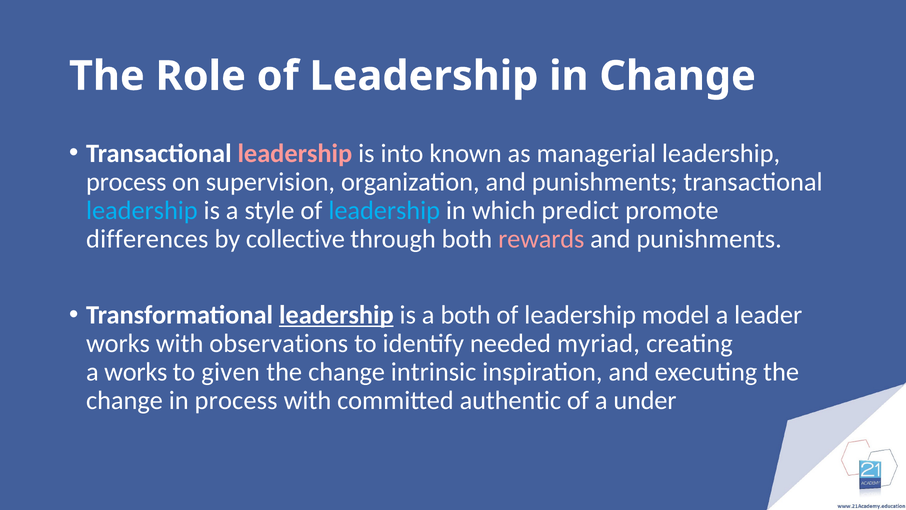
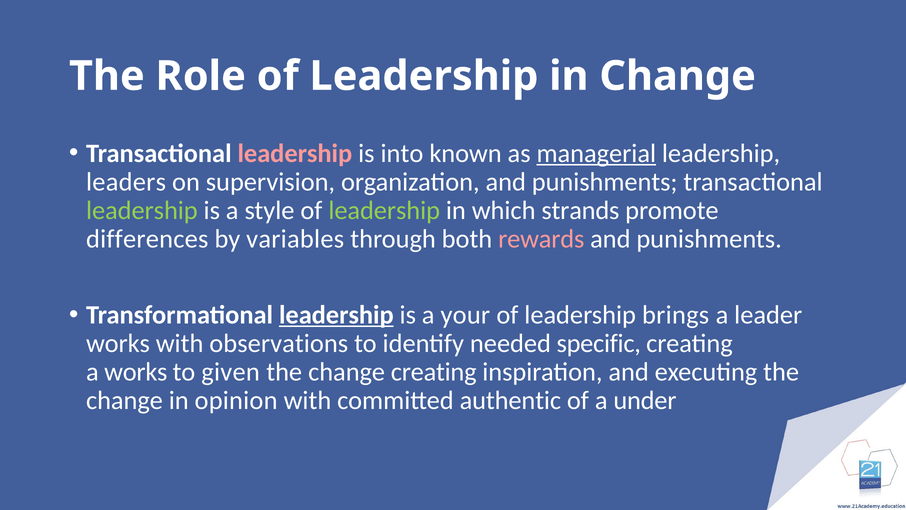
managerial underline: none -> present (596, 153)
process: process -> leaders (126, 182)
leadership colour: light blue -> light green (142, 210)
leadership colour: light blue -> light green (384, 210)
predict: predict -> strands (580, 210)
collective: collective -> variables (295, 239)
a both: both -> your (465, 315)
model: model -> brings (676, 315)
myriad: myriad -> specific (599, 343)
change intrinsic: intrinsic -> creating (434, 372)
in process: process -> opinion (236, 400)
